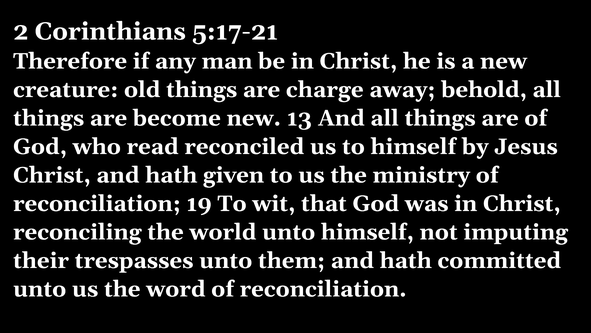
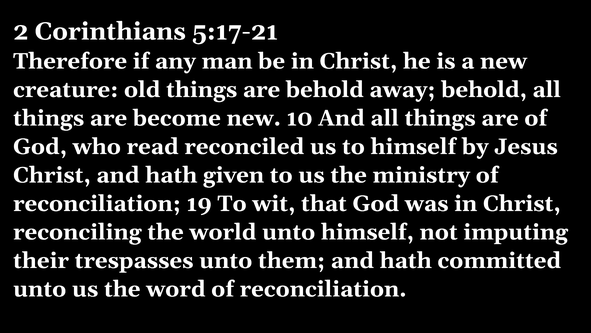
are charge: charge -> behold (325, 90)
13: 13 -> 10 (300, 118)
